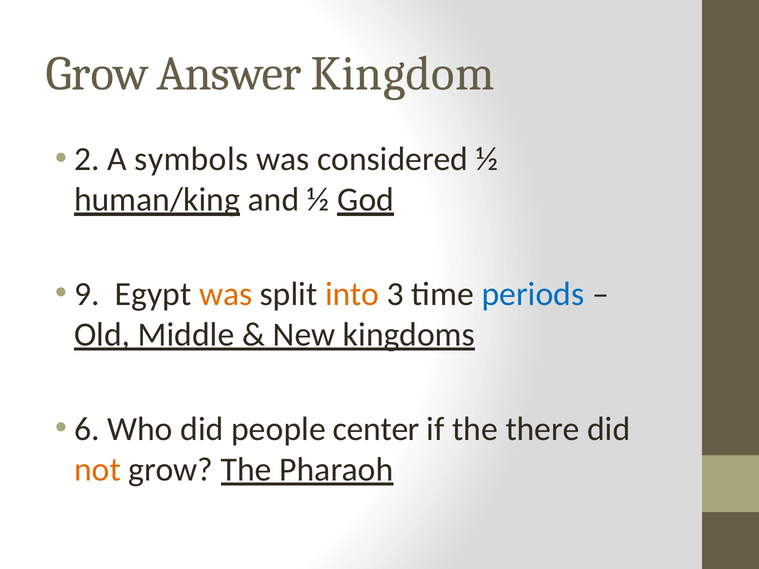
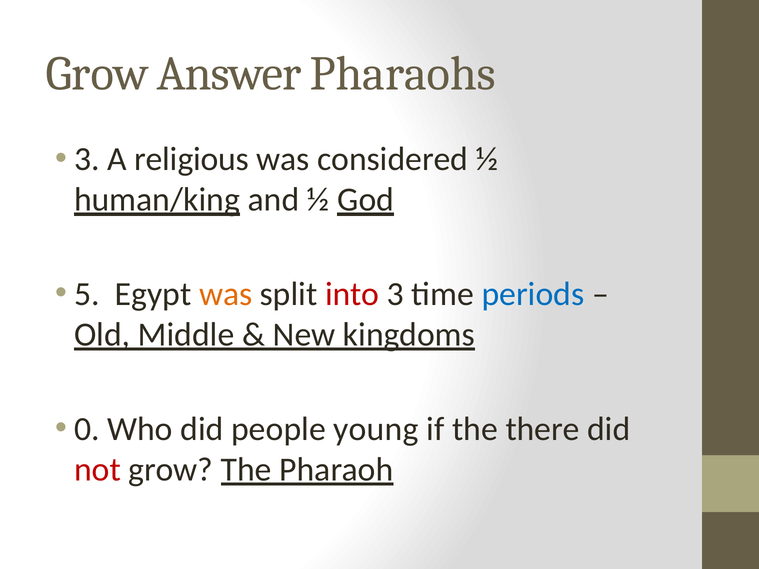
Kingdom: Kingdom -> Pharaohs (403, 74)
2: 2 -> 3 (87, 159)
symbols: symbols -> religious (192, 159)
9: 9 -> 5 (87, 294)
into colour: orange -> red (352, 294)
6: 6 -> 0 (87, 429)
center: center -> young (376, 429)
not colour: orange -> red (97, 470)
